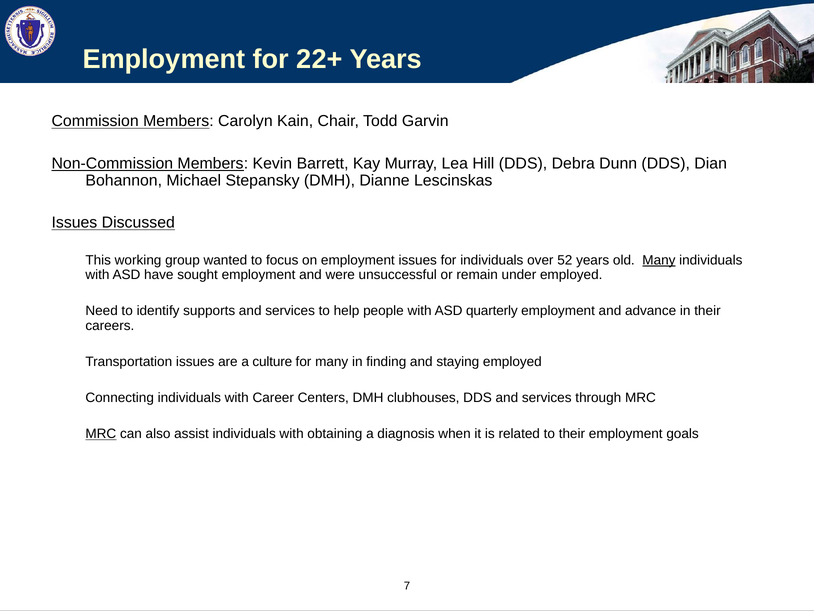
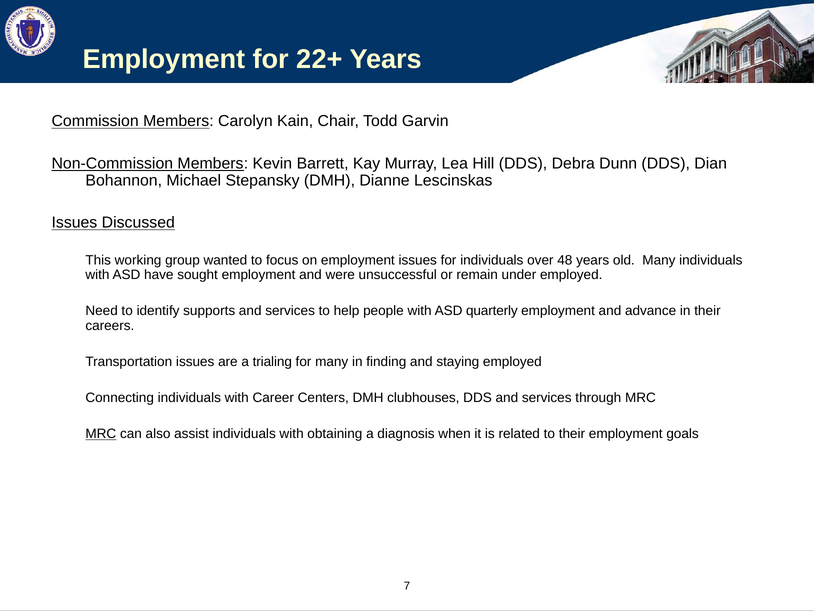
52: 52 -> 48 (565, 260)
Many underline: present -> none (659, 260)
culture: culture -> trialing (272, 361)
